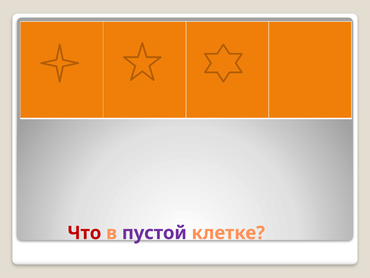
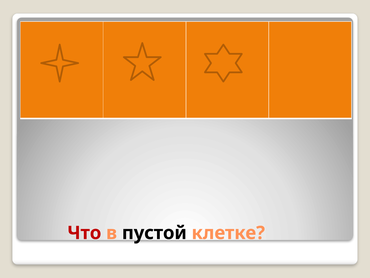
пустой colour: purple -> black (154, 233)
